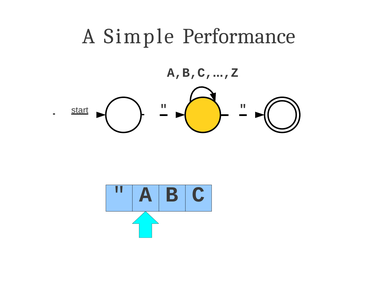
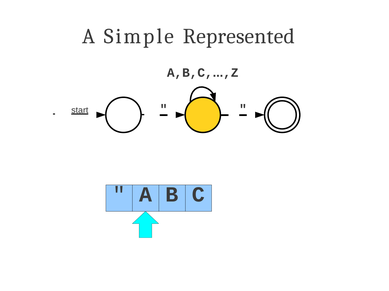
Performance: Performance -> Represented (239, 36)
